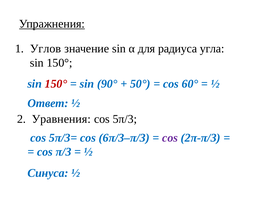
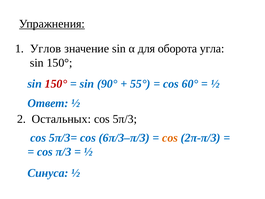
радиуса: радиуса -> оборота (178, 49)
50°: 50° -> 55° (140, 84)
Уравнения: Уравнения -> Остальных (61, 119)
cos colour: purple -> orange (170, 138)
